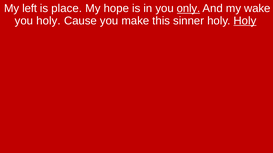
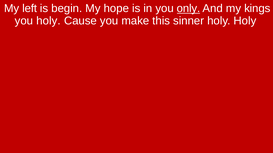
place: place -> begin (67, 8)
wake: wake -> kings (257, 8)
Holy underline: present -> none (245, 21)
